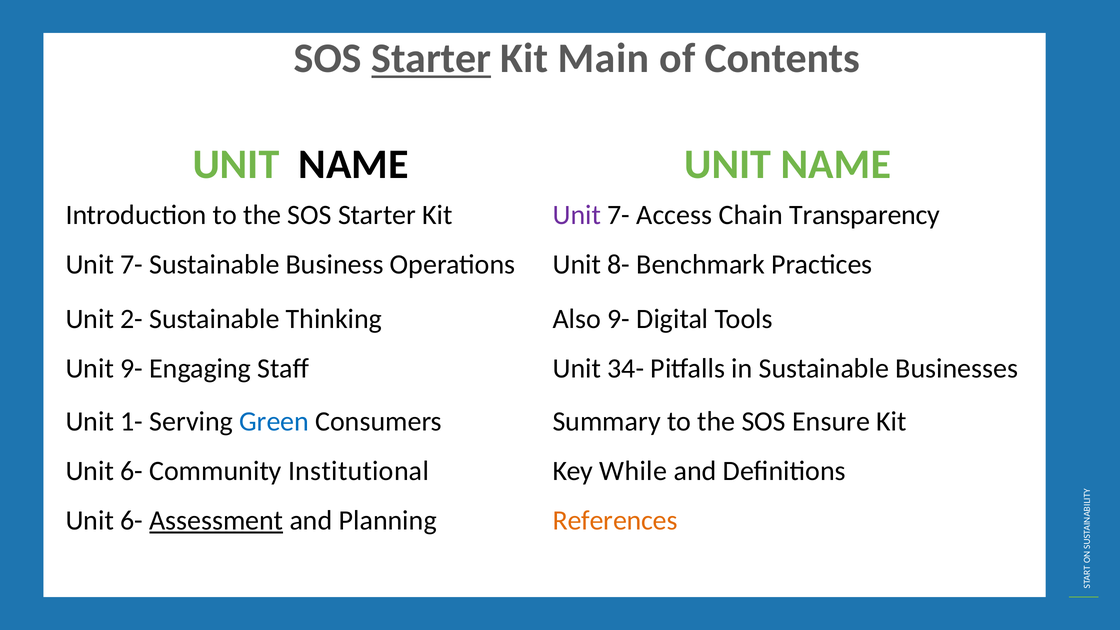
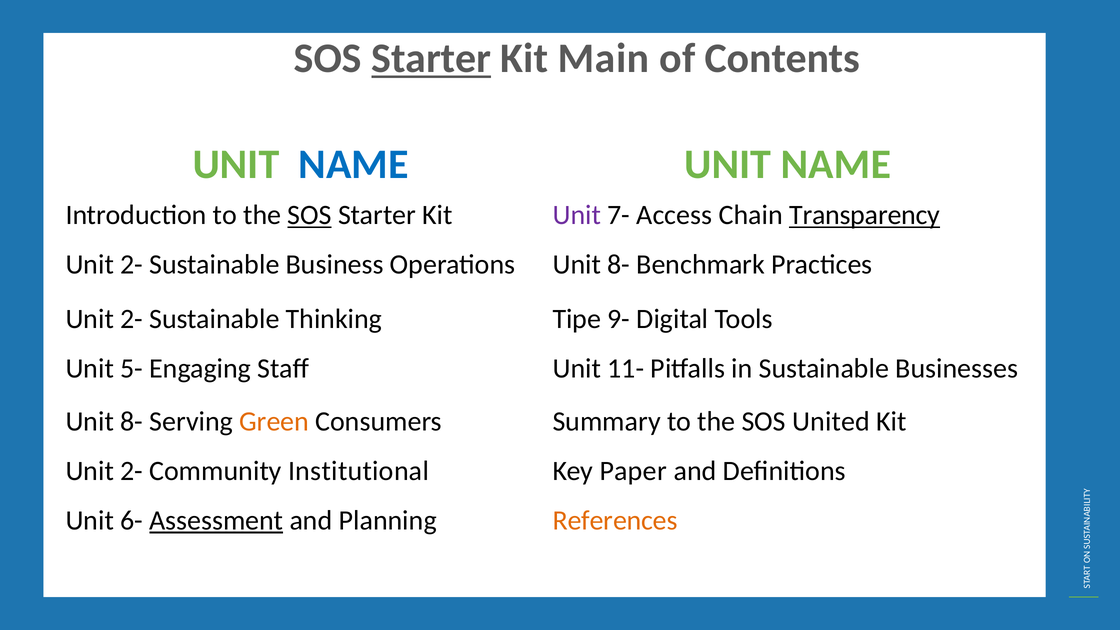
NAME colour: black -> blue (353, 164)
SOS underline: none -> present (310, 215)
Transparency underline: none -> present (865, 215)
7-: 7- -> 2- (132, 265)
Also: Also -> Tipe (577, 319)
Unit 9-: 9- -> 5- (132, 369)
34-: 34- -> 11- (626, 369)
1-: 1- -> 8- (132, 422)
Green colour: blue -> orange (274, 422)
Ensure: Ensure -> United (831, 422)
6-: 6- -> 2- (132, 471)
While: While -> Paper (633, 471)
